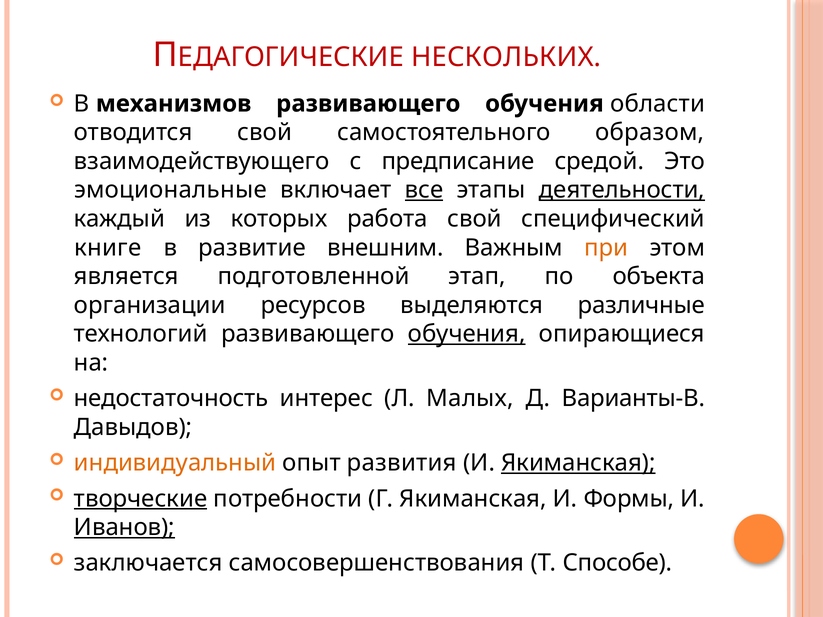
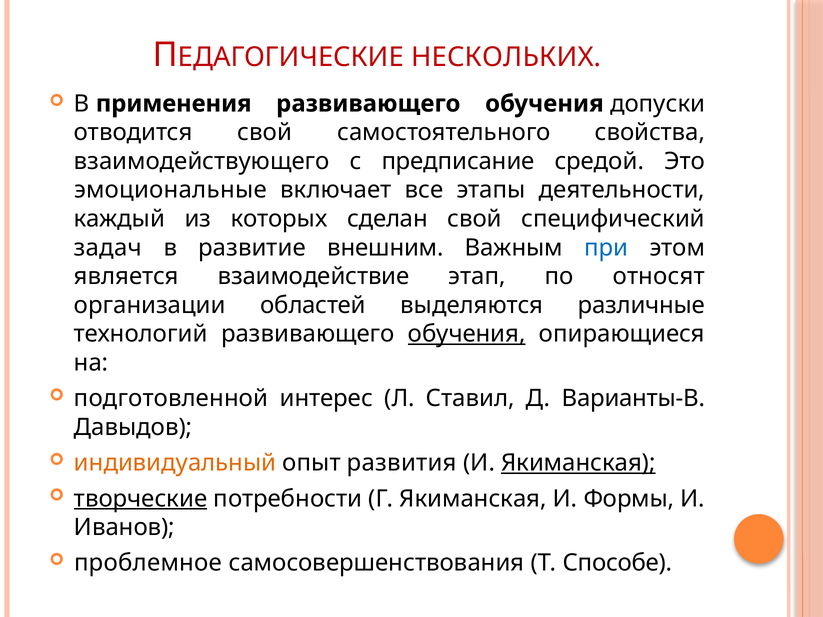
механизмов: механизмов -> применения (174, 104)
области: области -> допуски (658, 104)
образом: образом -> свойства (650, 133)
все underline: present -> none (424, 190)
деятельности underline: present -> none (622, 190)
работа: работа -> сделан (387, 219)
книге: книге -> задач (108, 248)
при colour: orange -> blue (606, 248)
подготовленной: подготовленной -> взаимодействие (314, 277)
объекта: объекта -> относят (659, 277)
ресурсов: ресурсов -> областей (313, 305)
недостаточность: недостаточность -> подготовленной (171, 399)
Малых: Малых -> Ставил (470, 399)
Иванов underline: present -> none (124, 528)
заключается: заключается -> проблемное (148, 563)
